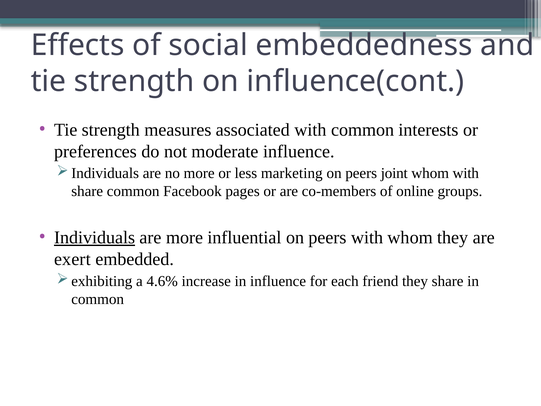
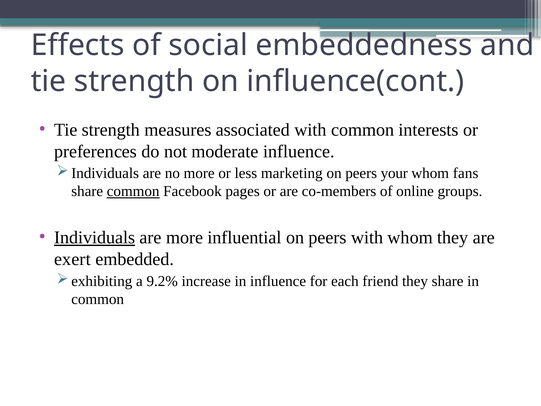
joint: joint -> your (394, 173)
whom with: with -> fans (466, 173)
common underline: none -> present (133, 191)
4.6%: 4.6% -> 9.2% (162, 281)
